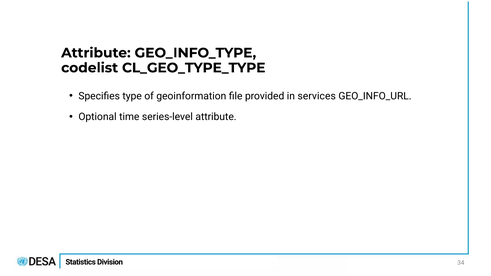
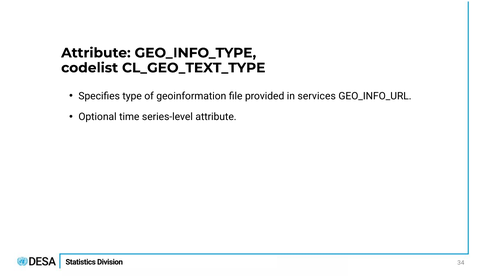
CL_GEO_TYPE_TYPE: CL_GEO_TYPE_TYPE -> CL_GEO_TEXT_TYPE (194, 68)
